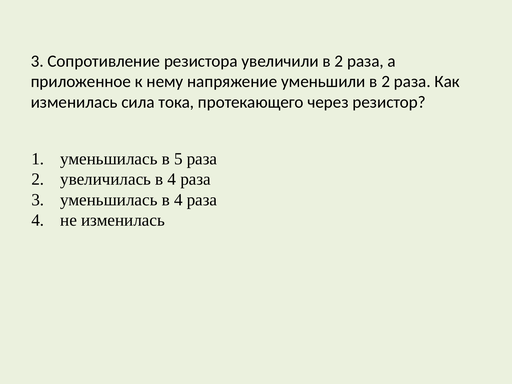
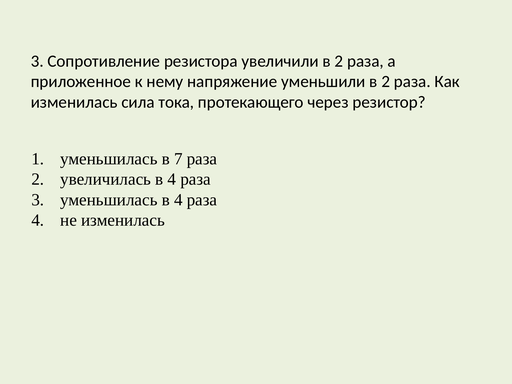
5: 5 -> 7 (178, 159)
